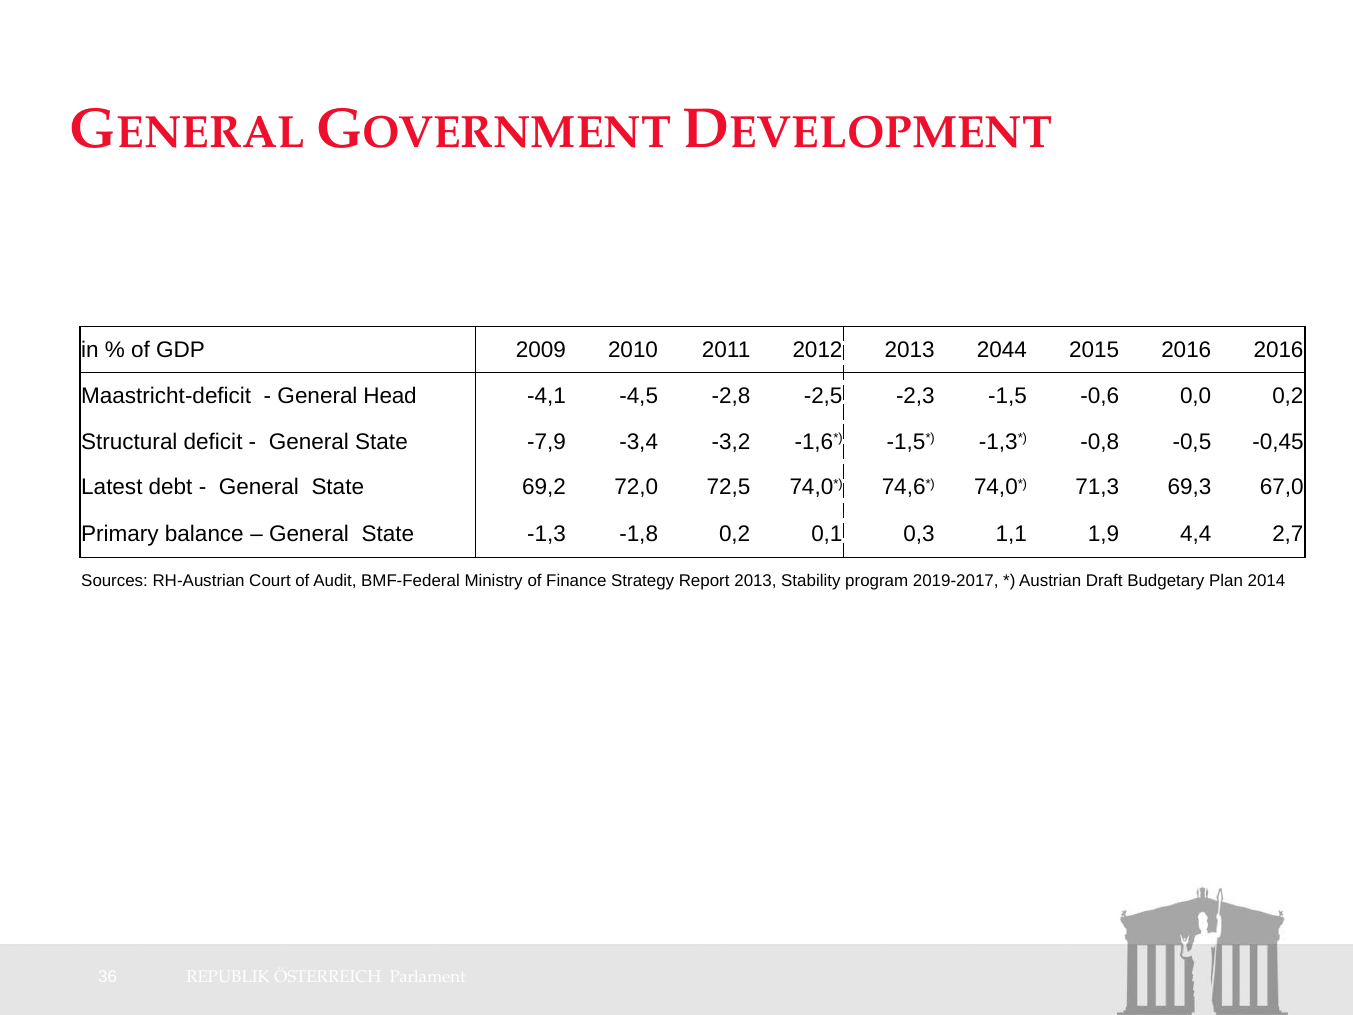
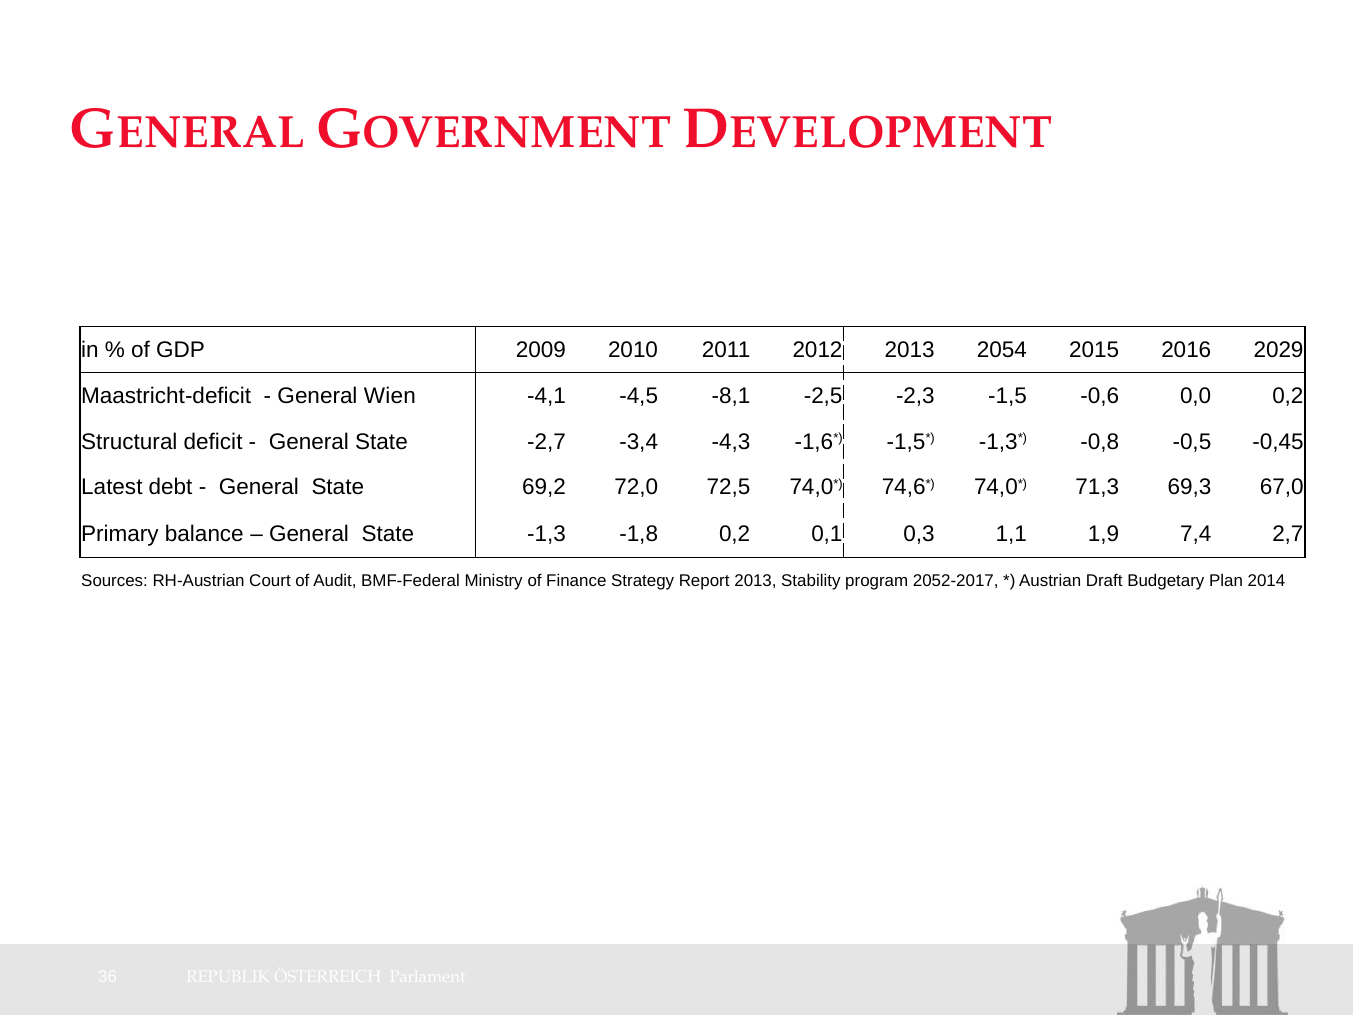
2044: 2044 -> 2054 (1002, 350)
2016 2016: 2016 -> 2029 (1279, 350)
Head: Head -> Wien (390, 396)
-2,8: -2,8 -> -8,1 (731, 396)
-7,9: -7,9 -> -2,7 (547, 442)
-3,2: -3,2 -> -4,3 (731, 442)
4,4: 4,4 -> 7,4 (1196, 534)
2019-2017: 2019-2017 -> 2052-2017 (956, 581)
